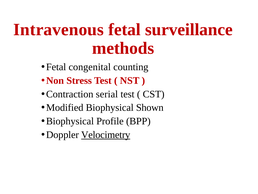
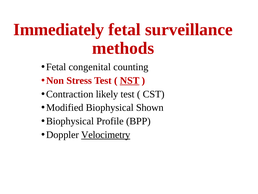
Intravenous: Intravenous -> Immediately (59, 29)
NST underline: none -> present (130, 80)
serial: serial -> likely (107, 94)
